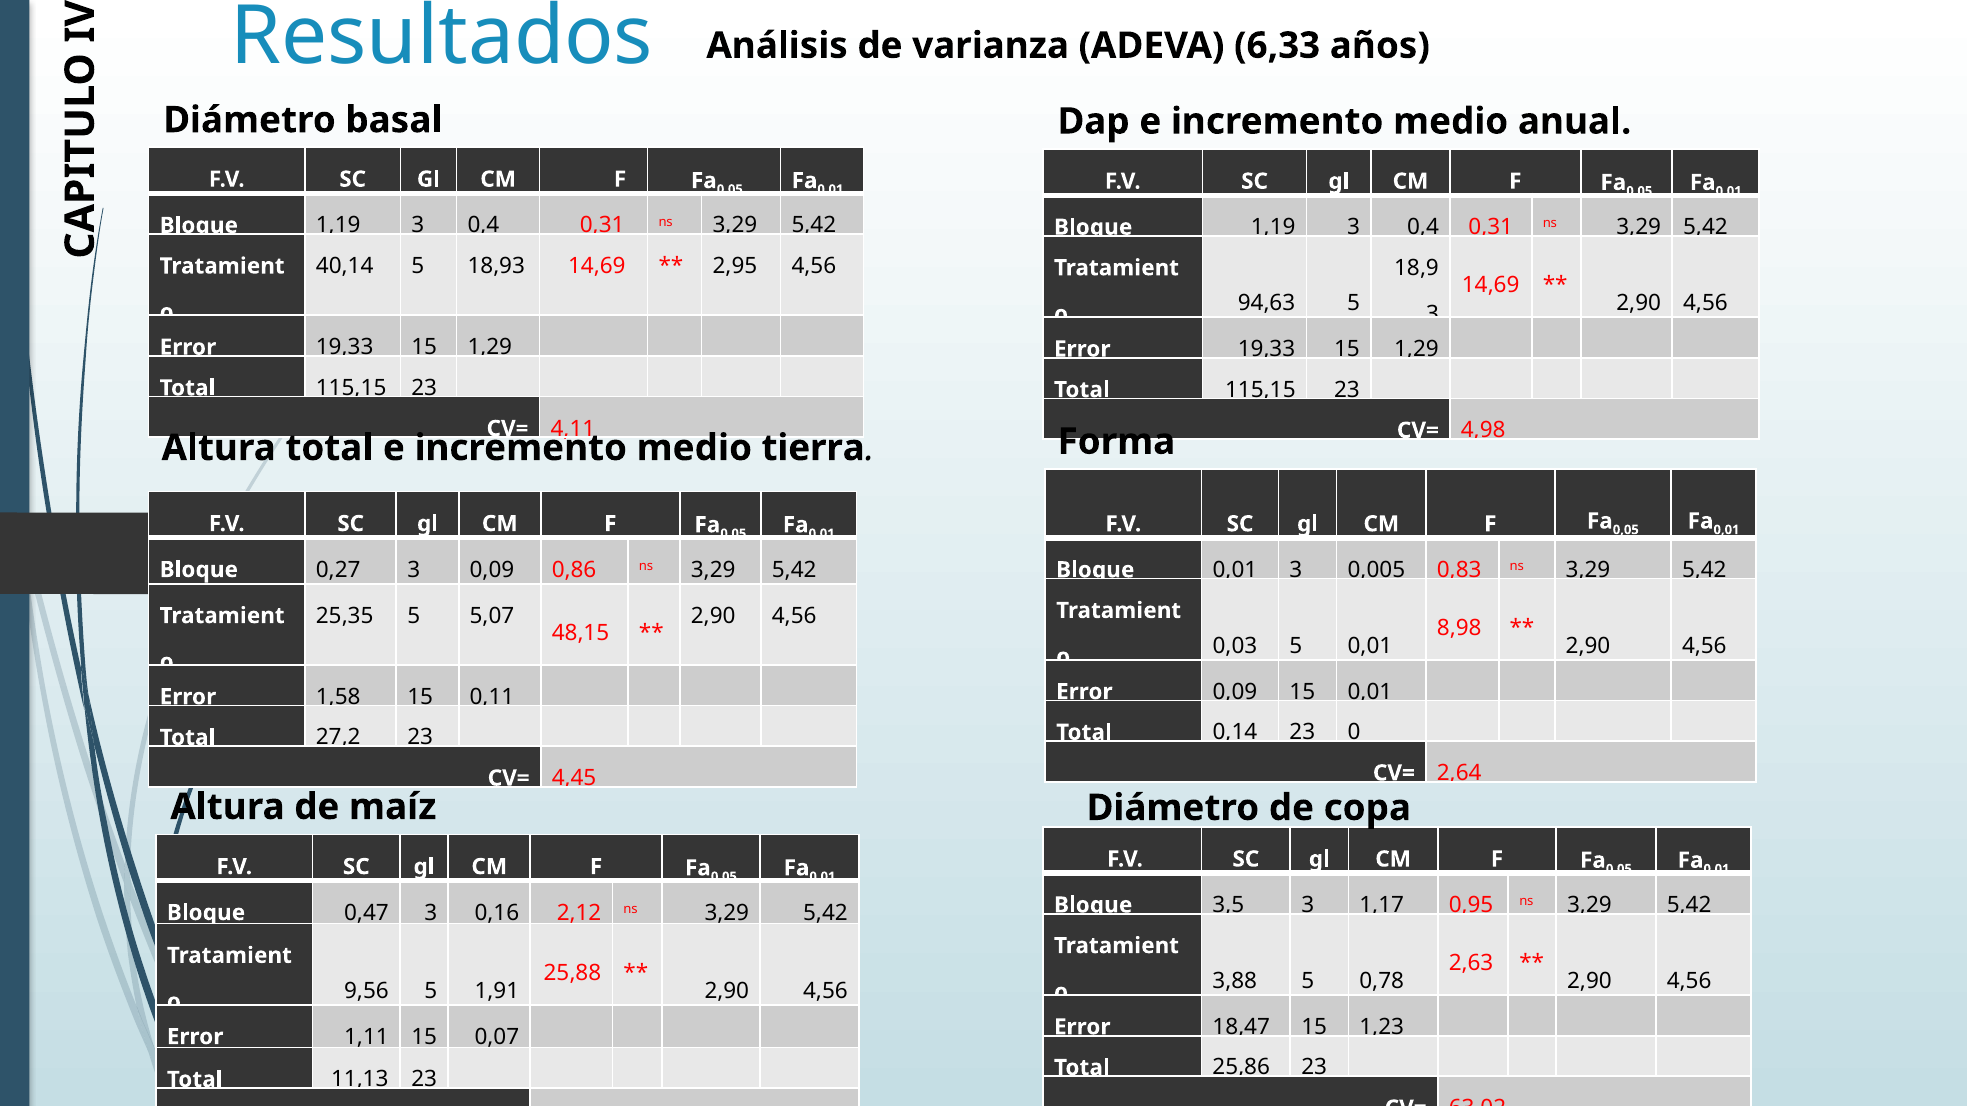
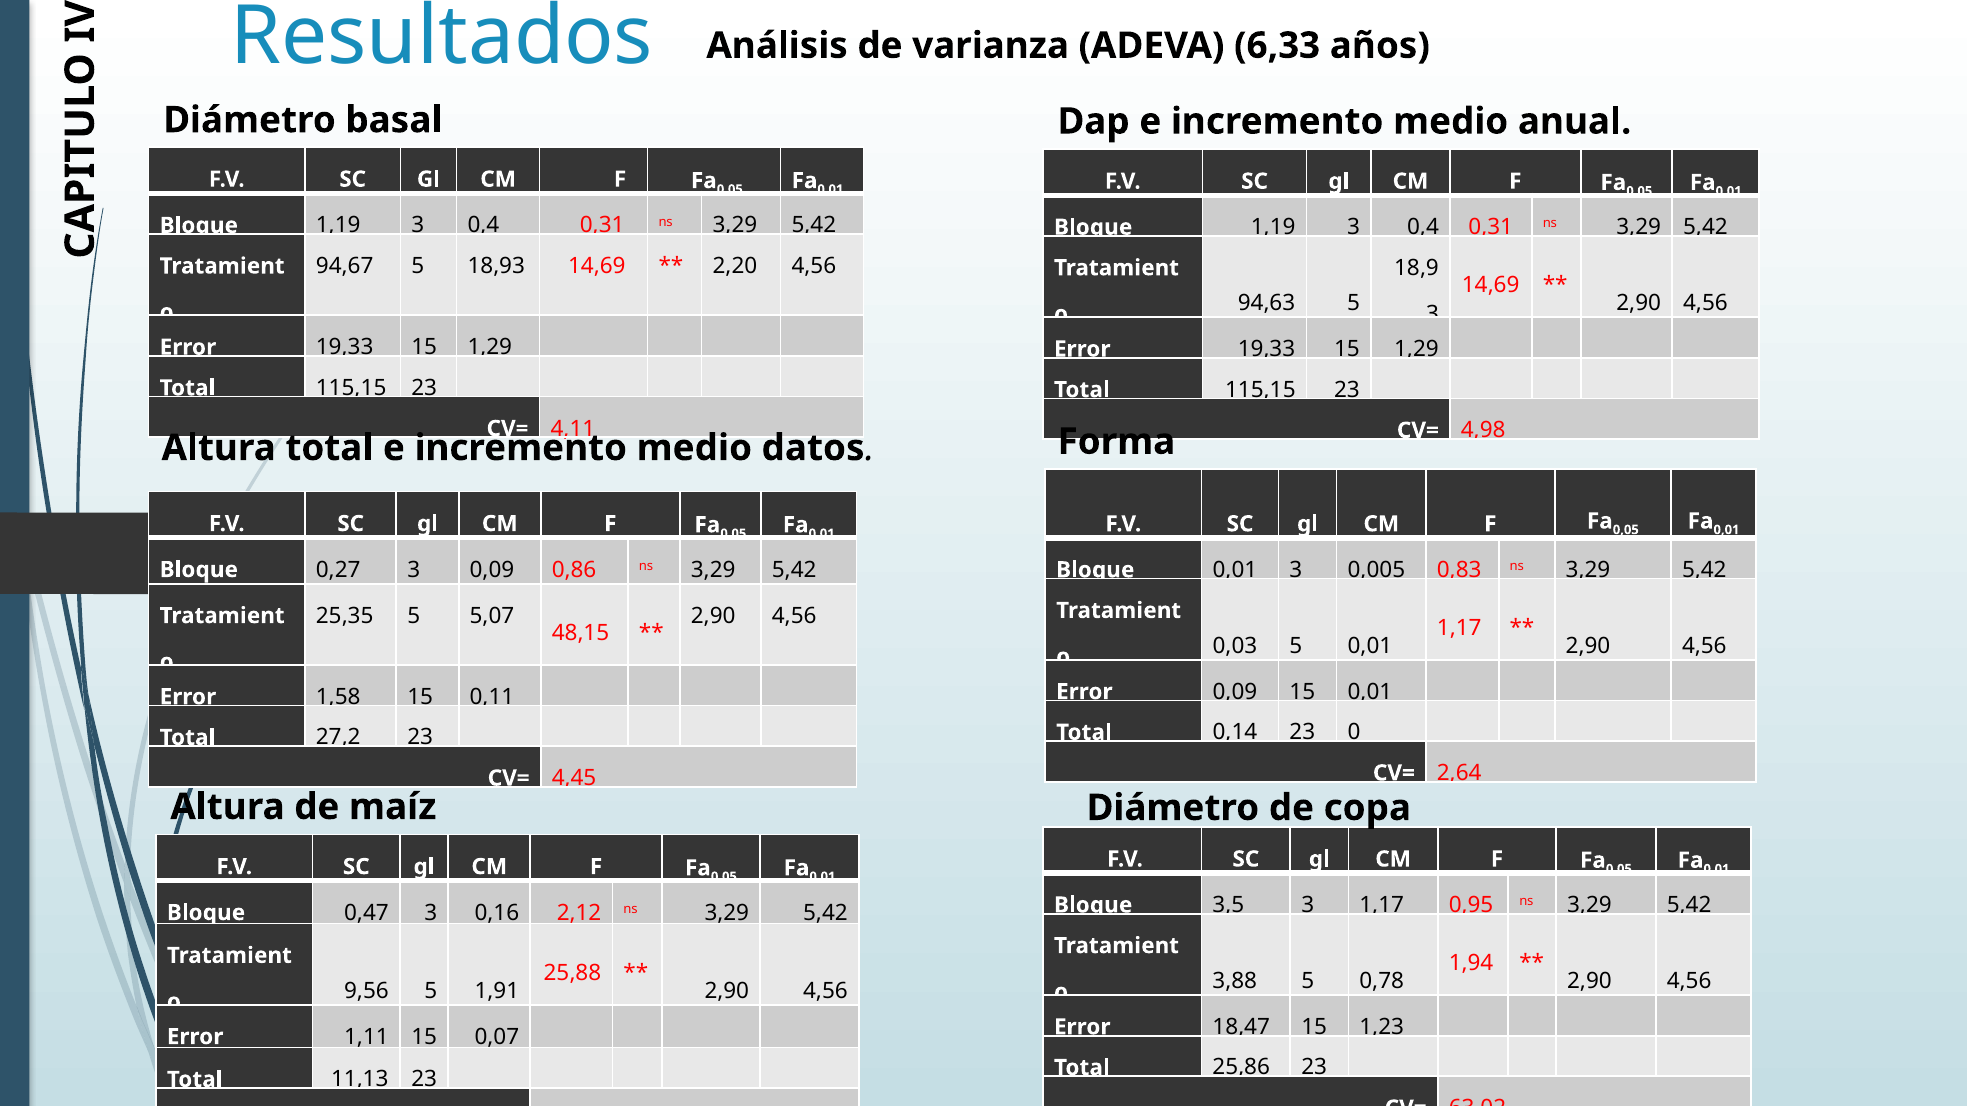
40,14: 40,14 -> 94,67 (345, 266)
2,95: 2,95 -> 2,20 (735, 266)
tierra: tierra -> datos (813, 448)
8,98: 8,98 -> 1,17 (1459, 628)
2,63: 2,63 -> 1,94 (1471, 964)
